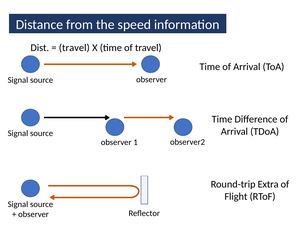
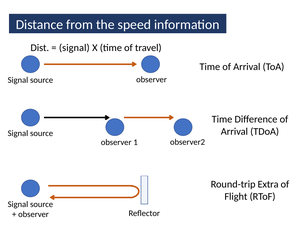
travel: travel -> signal (74, 48)
